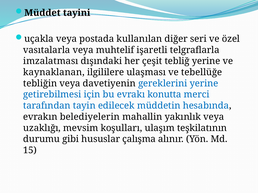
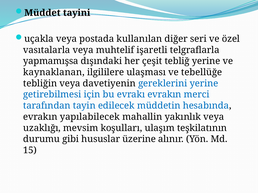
imzalatması: imzalatması -> yapmamışsa (51, 61)
evrakı konutta: konutta -> evrakın (164, 95)
belediyelerin: belediyelerin -> yapılabilecek (90, 117)
çalışma: çalışma -> üzerine (139, 139)
